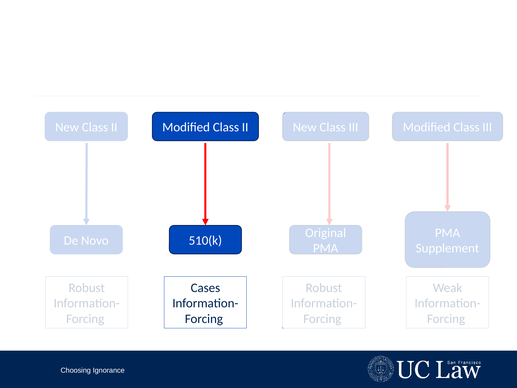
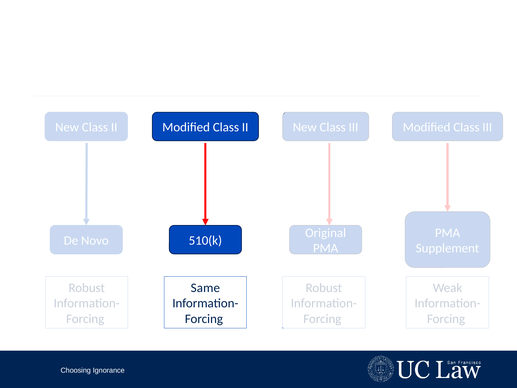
Cases: Cases -> Same (205, 288)
